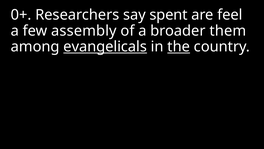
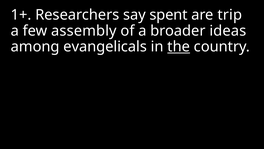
0+: 0+ -> 1+ (21, 15)
feel: feel -> trip (230, 15)
them: them -> ideas (228, 31)
evangelicals underline: present -> none (105, 47)
